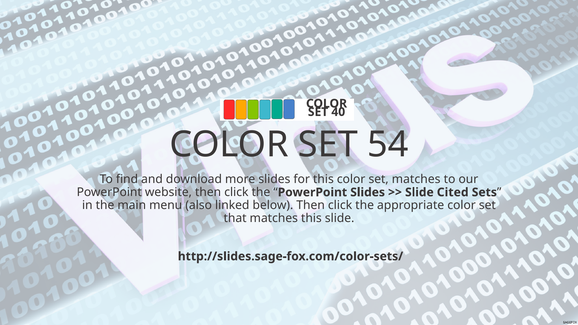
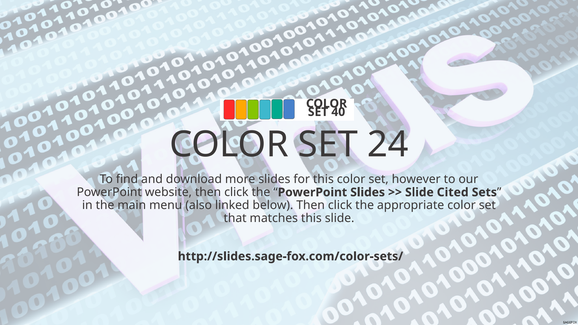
54: 54 -> 24 (388, 144)
set matches: matches -> however (416, 179)
